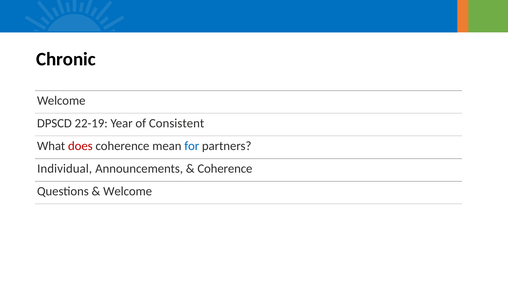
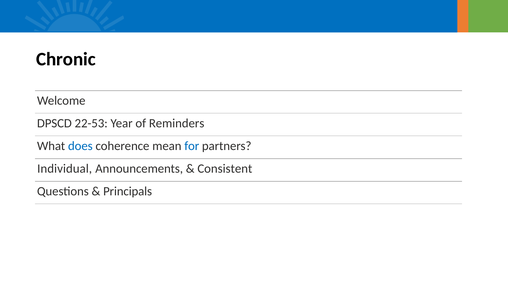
22-19: 22-19 -> 22-53 (91, 123)
Consistent: Consistent -> Reminders (177, 123)
does colour: red -> blue (80, 146)
Coherence: Coherence -> Consistent (225, 168)
Welcome: Welcome -> Principals (128, 191)
